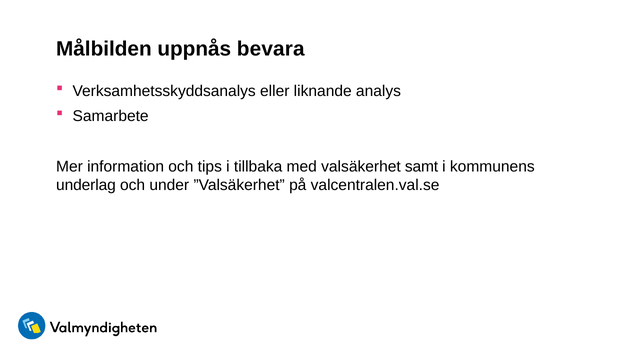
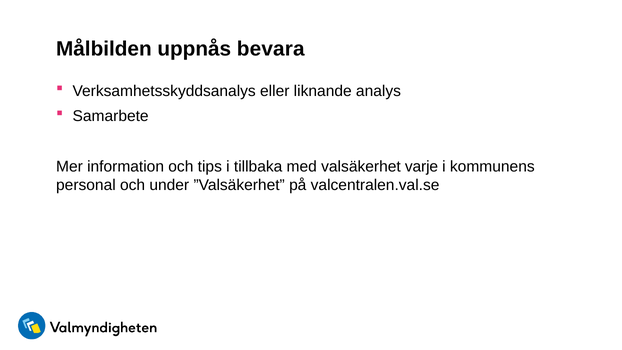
samt: samt -> varje (422, 166)
underlag: underlag -> personal (86, 185)
